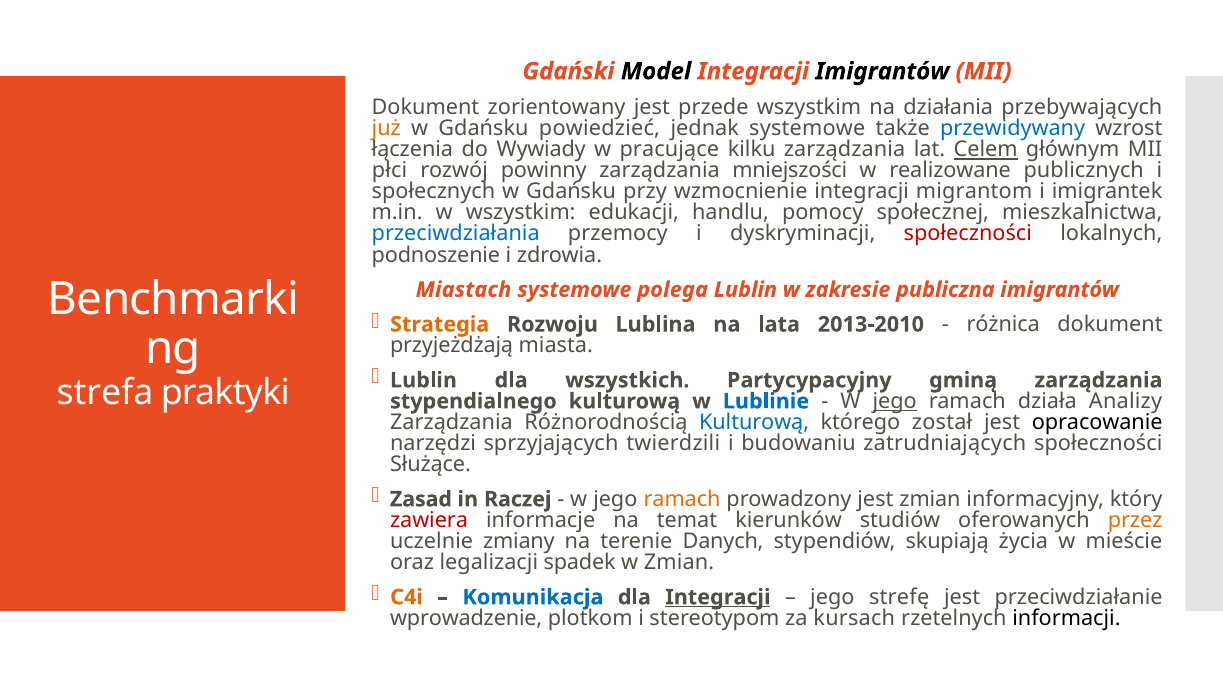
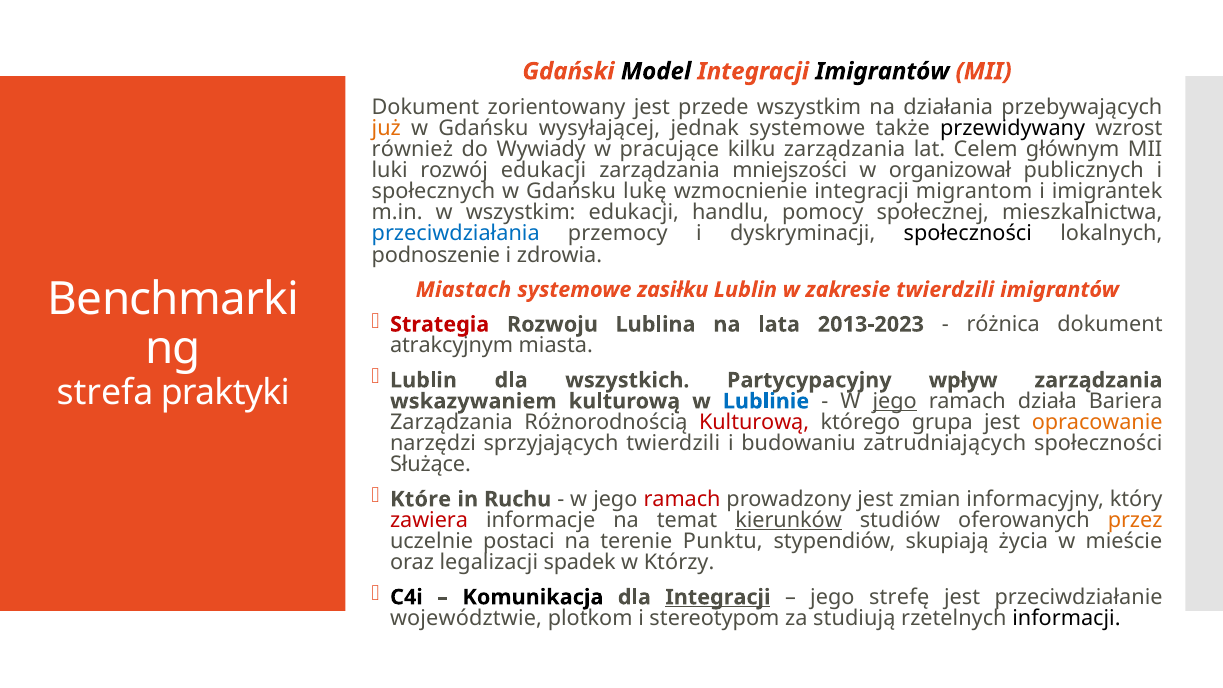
powiedzieć: powiedzieć -> wysyłającej (599, 129)
przewidywany colour: blue -> black (1013, 129)
łączenia: łączenia -> również (412, 150)
Celem underline: present -> none (986, 150)
płci: płci -> luki (390, 171)
rozwój powinny: powinny -> edukacji (544, 171)
realizowane: realizowane -> organizował (950, 171)
przy: przy -> lukę (645, 192)
społeczności colour: red -> black (968, 234)
polega: polega -> zasiłku (673, 290)
zakresie publiczna: publiczna -> twierdzili (945, 290)
Strategia colour: orange -> red (440, 324)
2013-2010: 2013-2010 -> 2013-2023 (871, 324)
przyjeżdżają: przyjeżdżają -> atrakcyjnym (452, 345)
gminą: gminą -> wpływ (963, 380)
stypendialnego: stypendialnego -> wskazywaniem (473, 401)
Analizy: Analizy -> Bariera (1126, 401)
Kulturową colour: blue -> red (754, 422)
został: został -> grupa (942, 422)
opracowanie colour: black -> orange (1097, 422)
Zasad: Zasad -> Które (421, 499)
Raczej: Raczej -> Ruchu (518, 499)
ramach colour: orange -> red (682, 499)
kierunków underline: none -> present (789, 520)
zmiany: zmiany -> postaci (519, 541)
Danych: Danych -> Punktu (723, 541)
w Zmian: Zmian -> Którzy (679, 562)
C4i colour: orange -> black (406, 597)
Komunikacja colour: blue -> black (533, 597)
wprowadzenie: wprowadzenie -> województwie (466, 618)
kursach: kursach -> studiują (854, 618)
